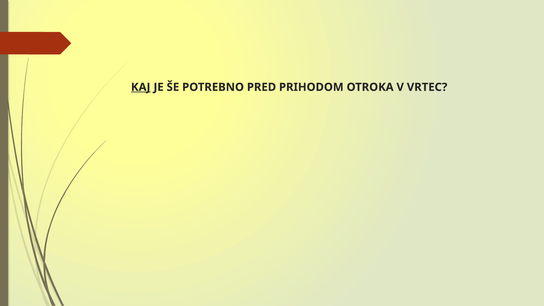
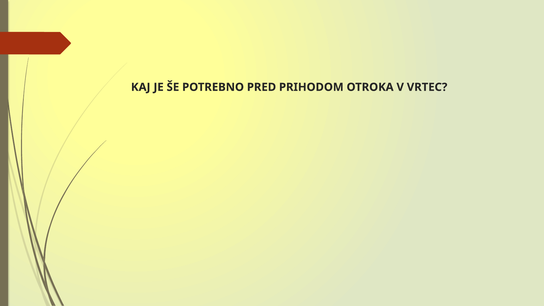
KAJ underline: present -> none (141, 87)
